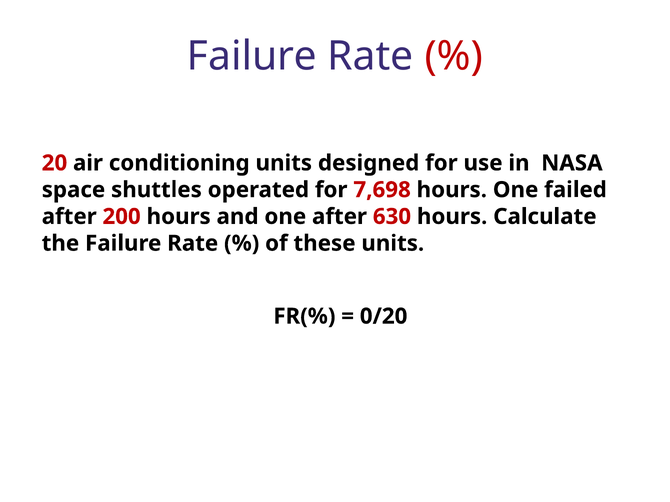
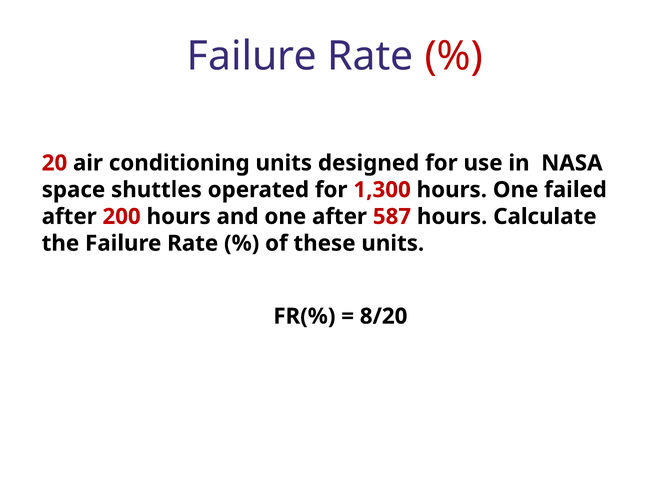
7,698: 7,698 -> 1,300 (382, 190)
630: 630 -> 587 (392, 217)
0/20: 0/20 -> 8/20 (384, 317)
